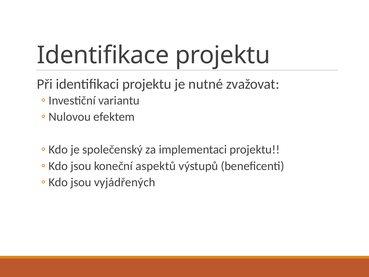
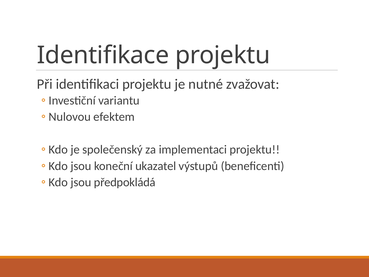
aspektů: aspektů -> ukazatel (156, 166)
vyjádřených: vyjádřených -> předpokládá (125, 182)
